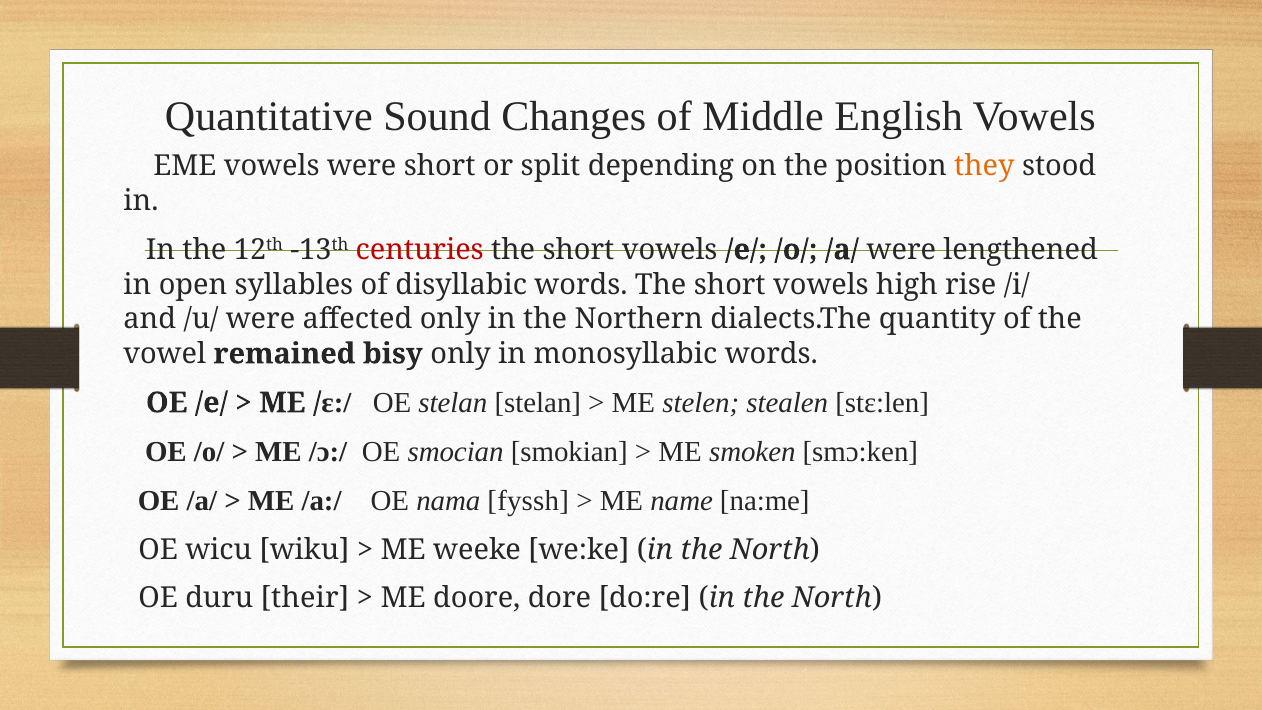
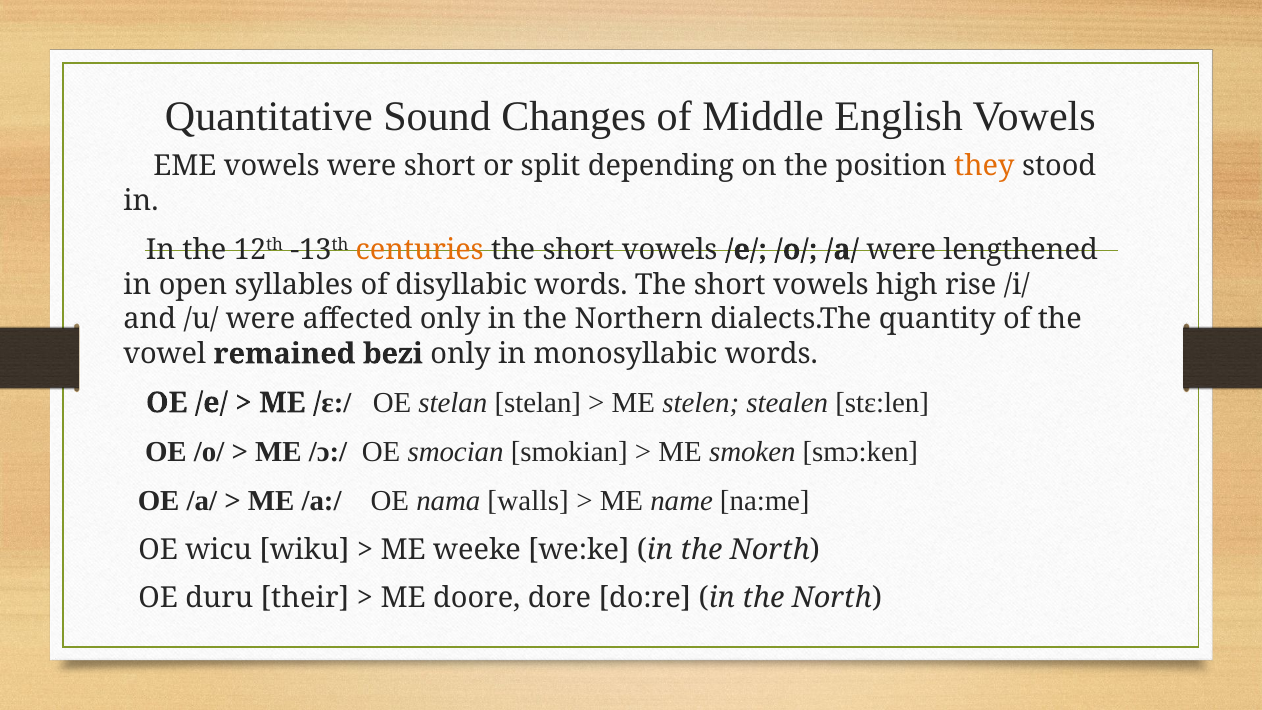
centuries colour: red -> orange (420, 250)
bisy: bisy -> bezi (393, 354)
fyssh: fyssh -> walls (528, 500)
